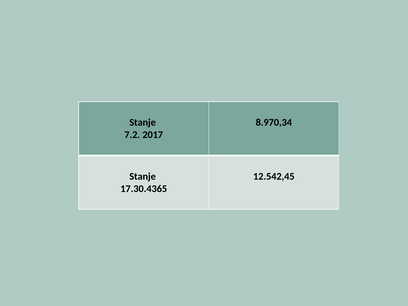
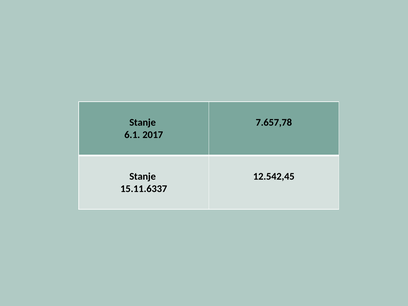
8.970,34: 8.970,34 -> 7.657,78 (274, 122)
7.2: 7.2 -> 6.1 (132, 135)
17.30.4365: 17.30.4365 -> 15.11.6337 (144, 189)
